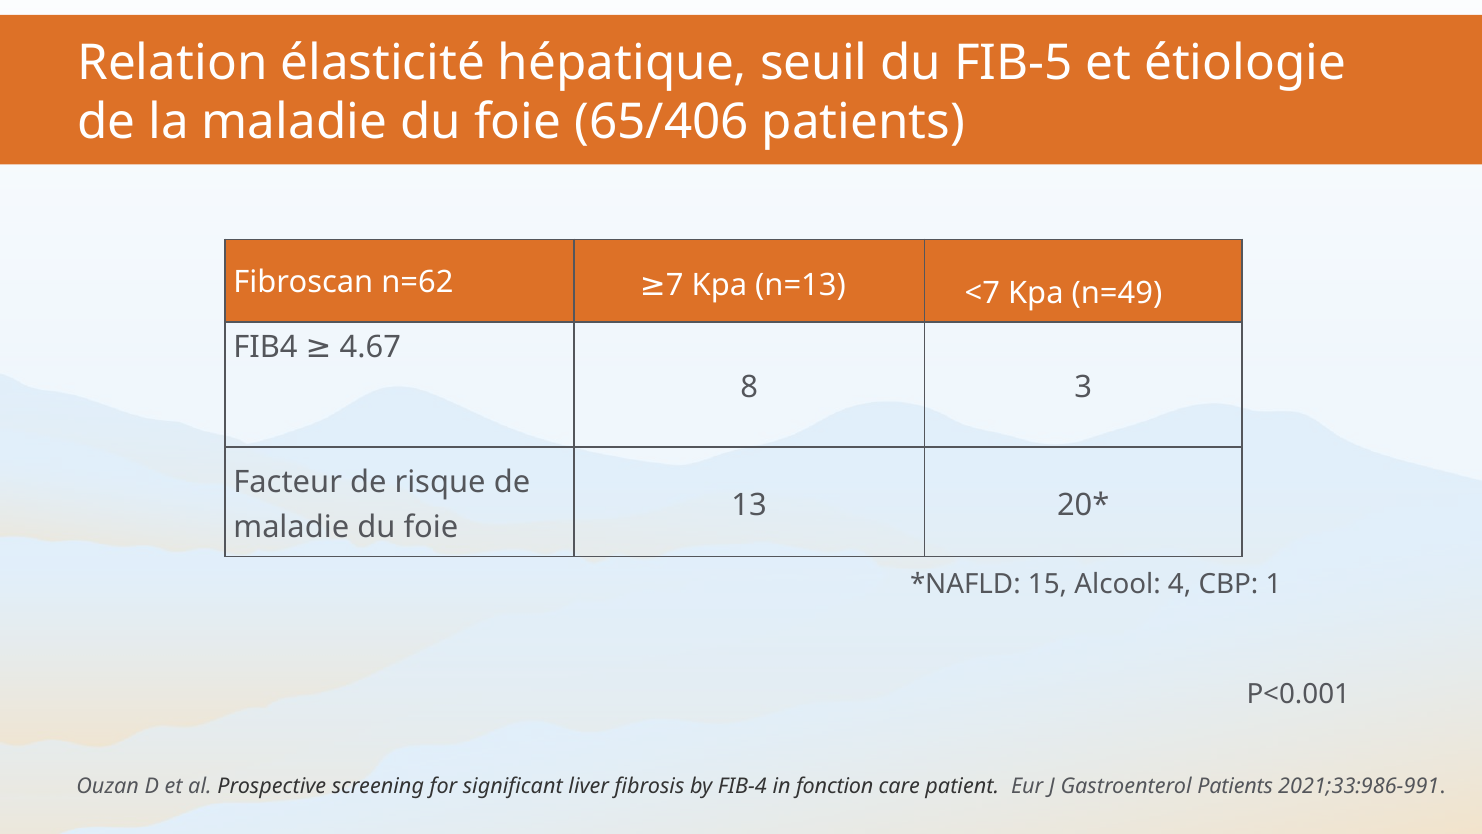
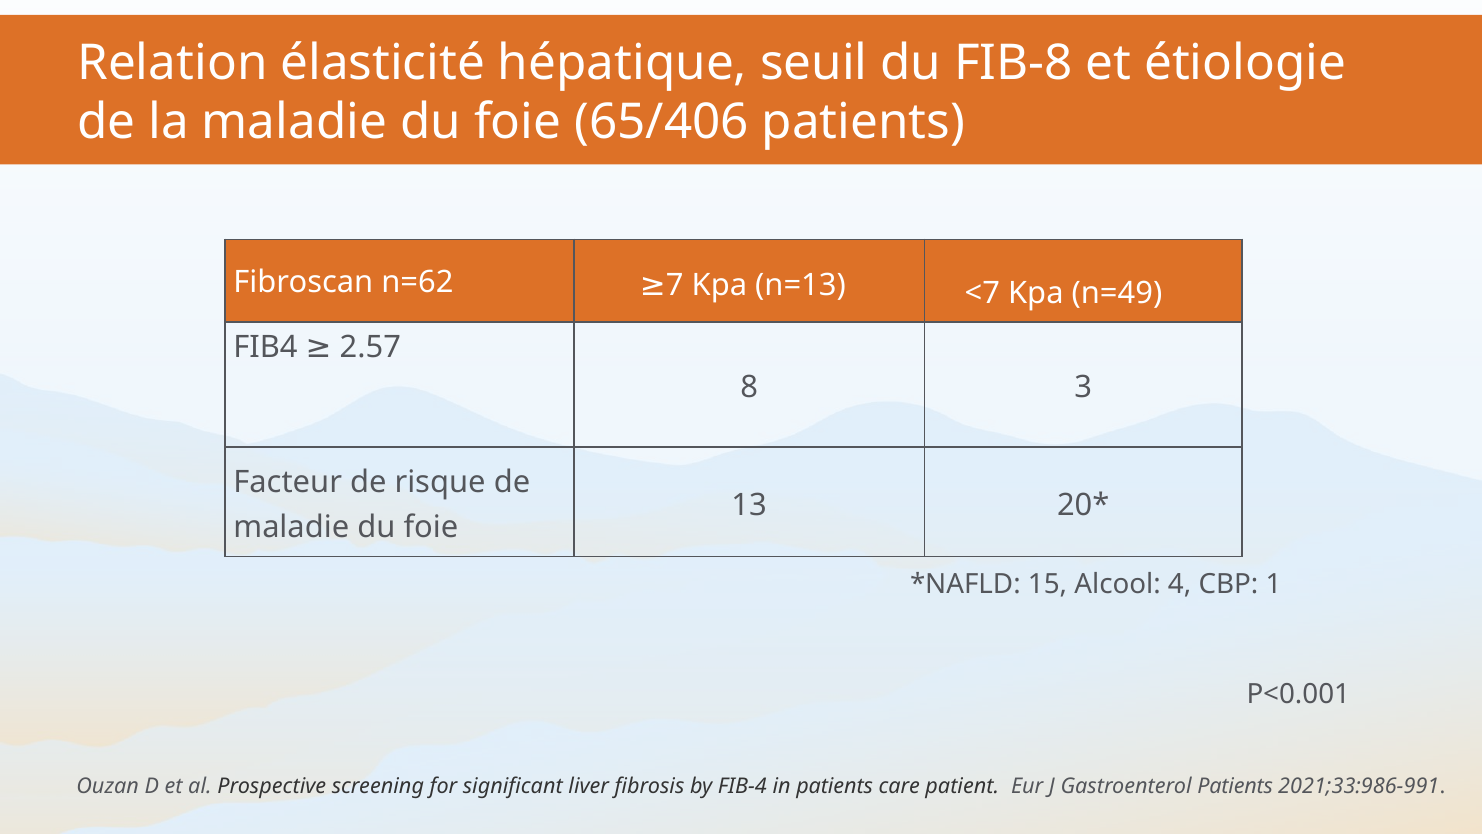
FIB-5: FIB-5 -> FIB-8 (1013, 63)
4.67: 4.67 -> 2.57 (370, 347)
in fonction: fonction -> patients (835, 786)
